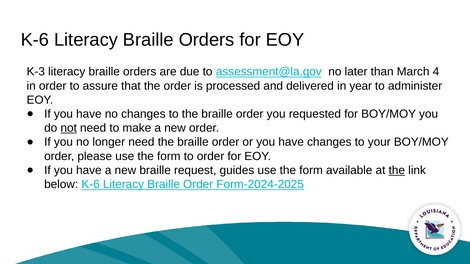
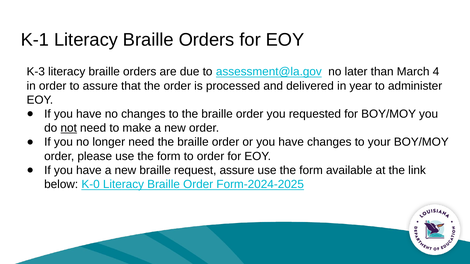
K-6: K-6 -> K-1 (35, 40)
request guides: guides -> assure (237, 171)
the underline: present -> none (397, 171)
below K-6: K-6 -> K-0 (91, 185)
